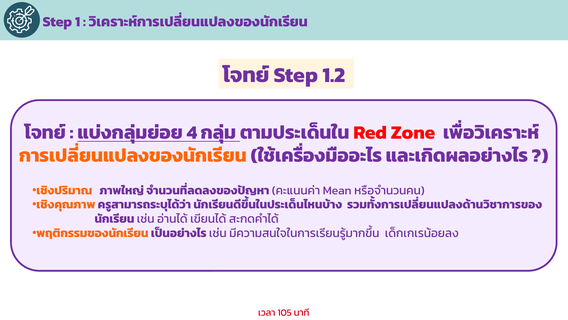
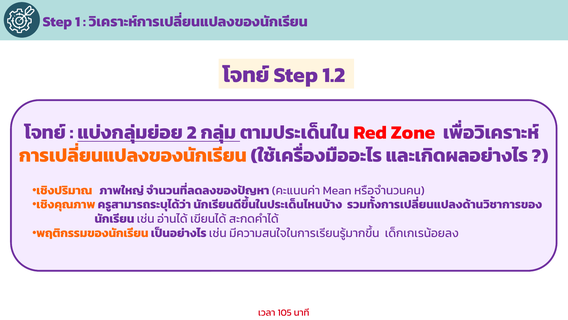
4: 4 -> 2 (192, 132)
